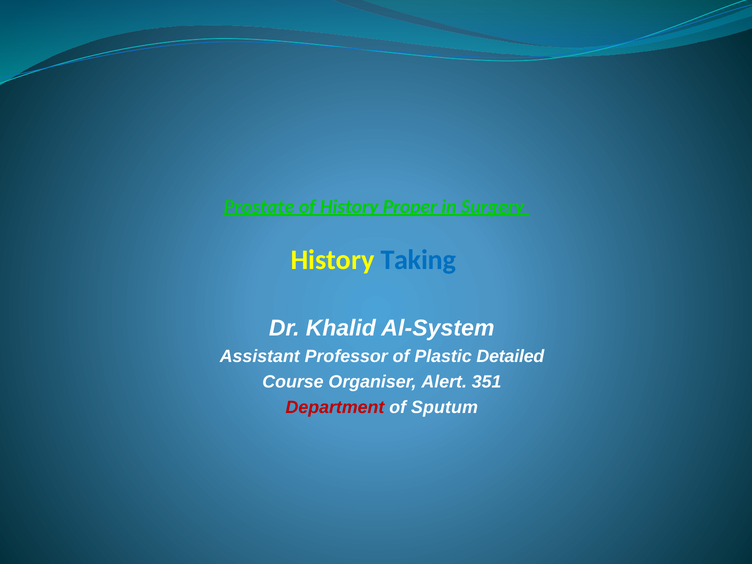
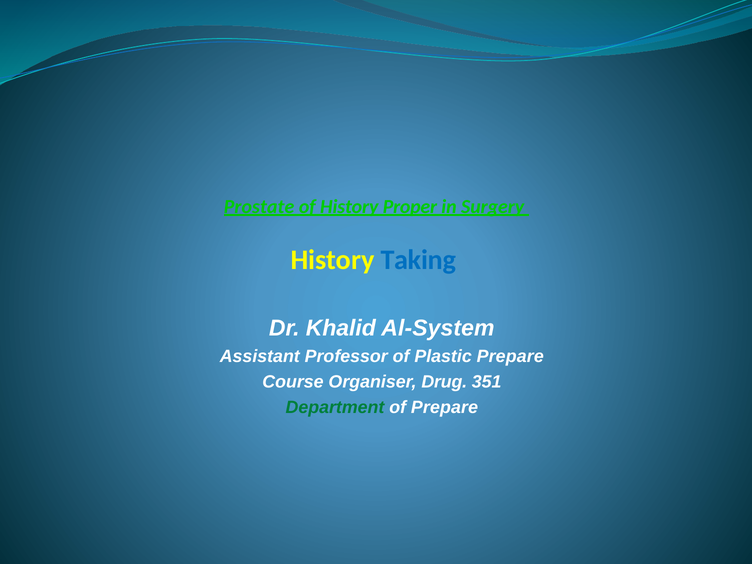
Plastic Detailed: Detailed -> Prepare (510, 356)
Alert: Alert -> Drug (444, 382)
Department colour: red -> green (335, 407)
of Sputum: Sputum -> Prepare (445, 407)
